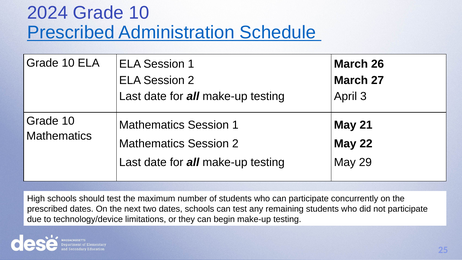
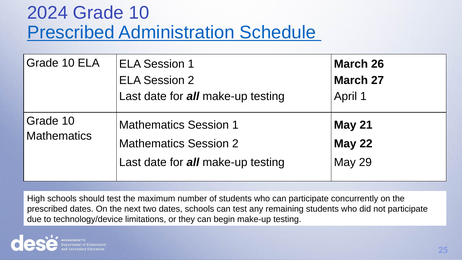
April 3: 3 -> 1 (363, 96)
